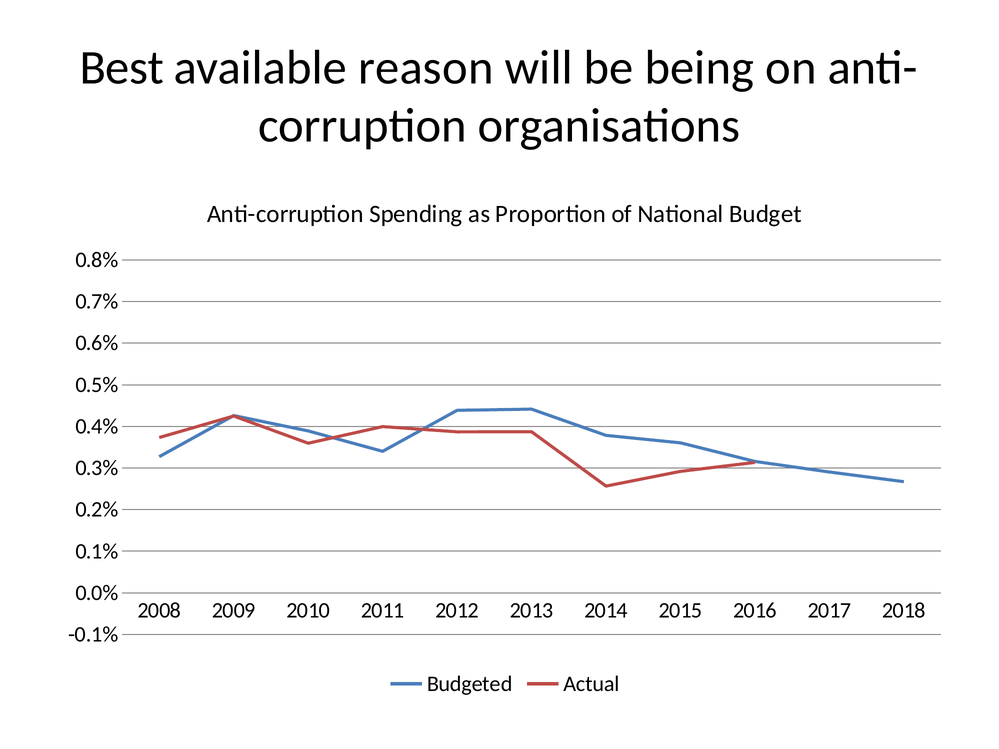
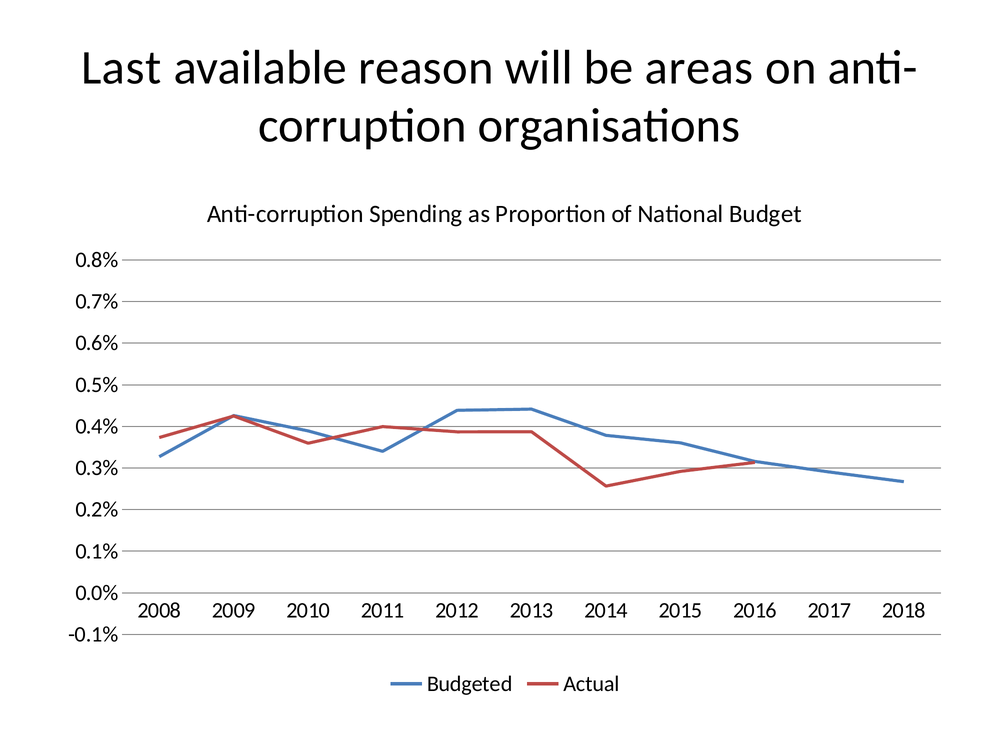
Best: Best -> Last (121, 68)
being: being -> areas (699, 68)
